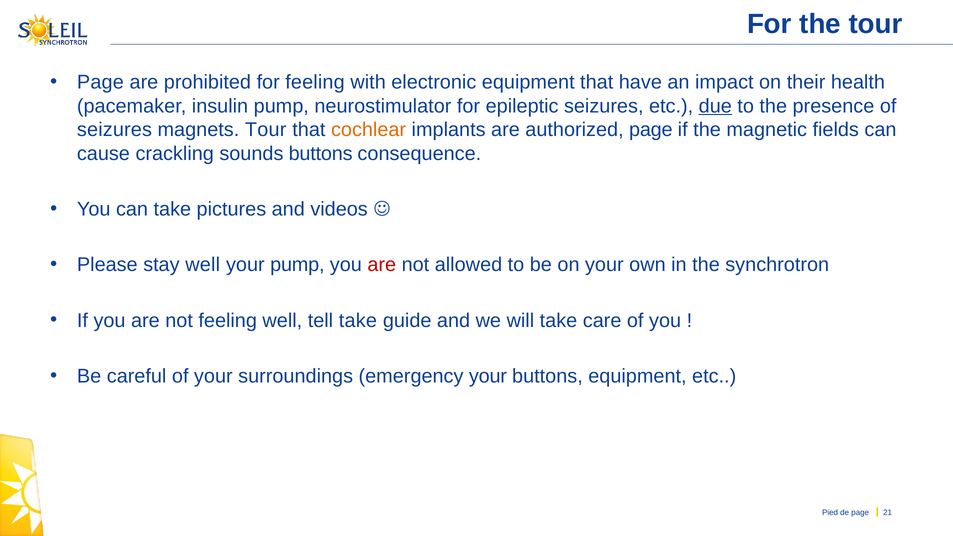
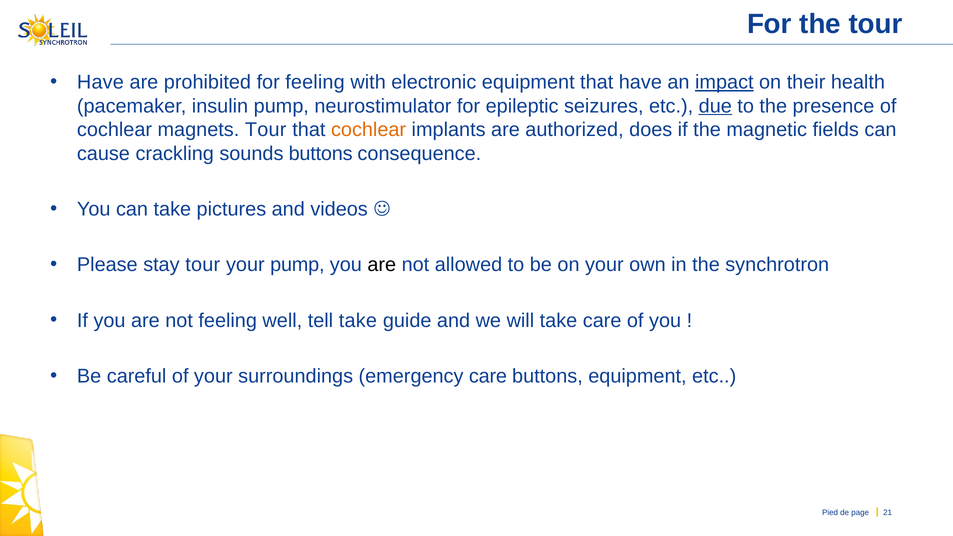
Page: Page -> Have (100, 82)
impact underline: none -> present (724, 82)
seizures: seizures -> cochlear (115, 130)
authorized page: page -> does (651, 130)
stay well: well -> tour (203, 265)
are colour: red -> black (382, 265)
emergency your: your -> care (488, 376)
